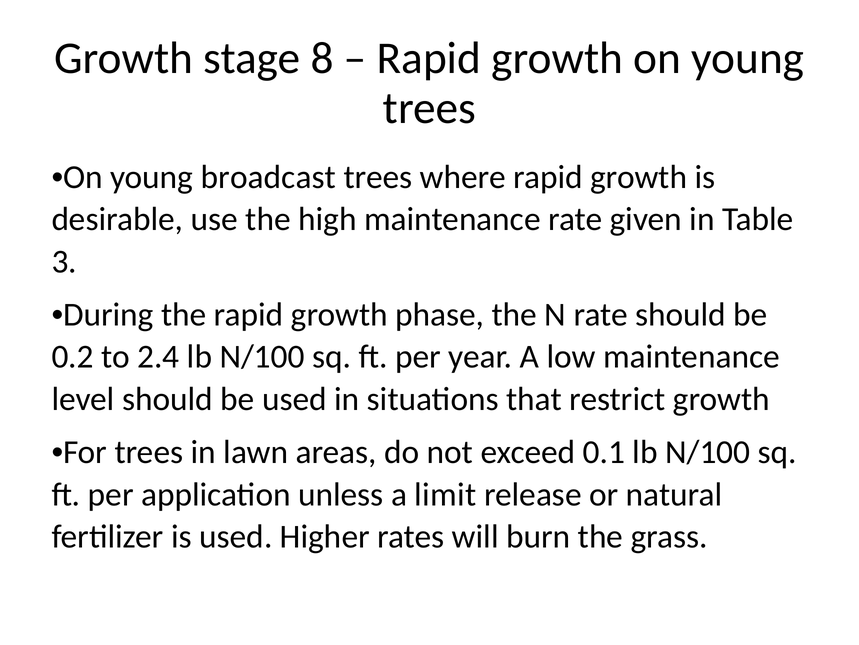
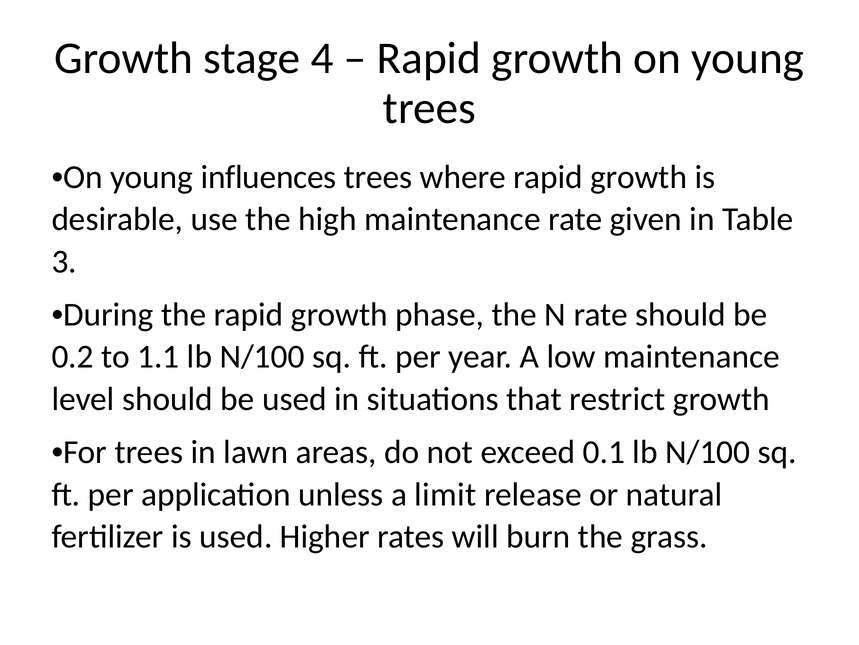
8: 8 -> 4 (322, 58)
broadcast: broadcast -> influences (269, 177)
2.4: 2.4 -> 1.1 (158, 356)
